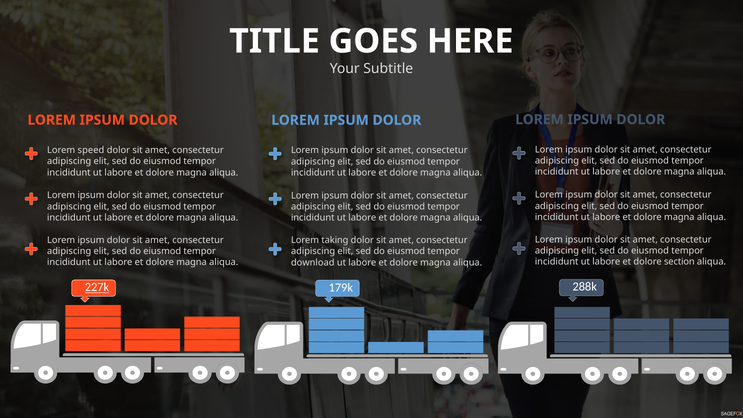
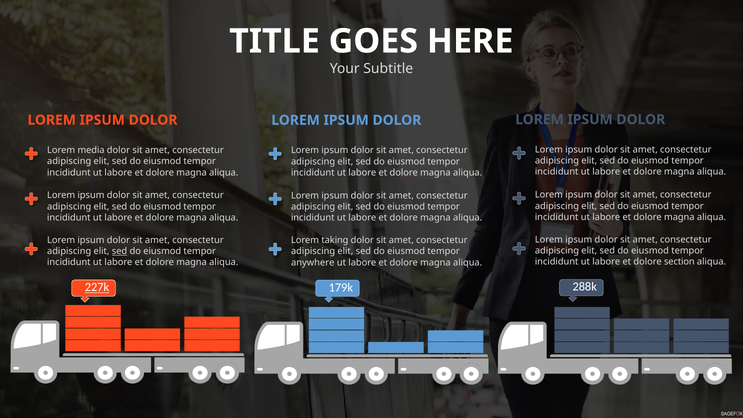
speed: speed -> media (91, 150)
sed underline: none -> present (120, 251)
download: download -> anywhere (313, 263)
